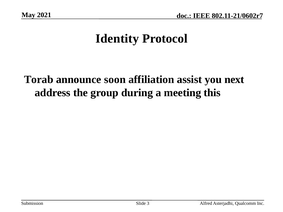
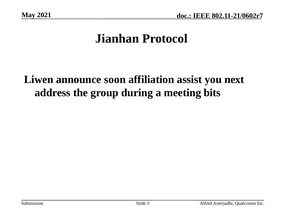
Identity: Identity -> Jianhan (117, 39)
Torab: Torab -> Liwen (39, 80)
this: this -> bits (212, 93)
